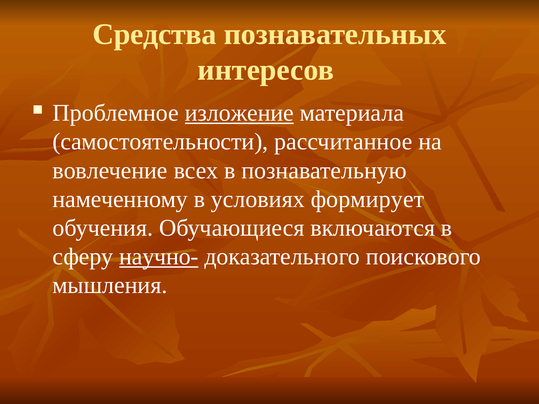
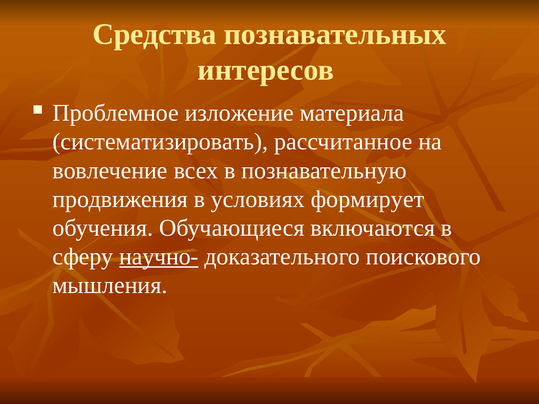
изложение underline: present -> none (239, 113)
самостоятельности: самостоятельности -> систематизировать (160, 142)
намеченному: намеченному -> продвижения (120, 199)
